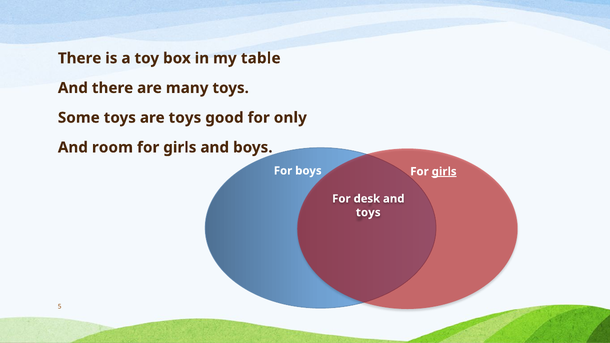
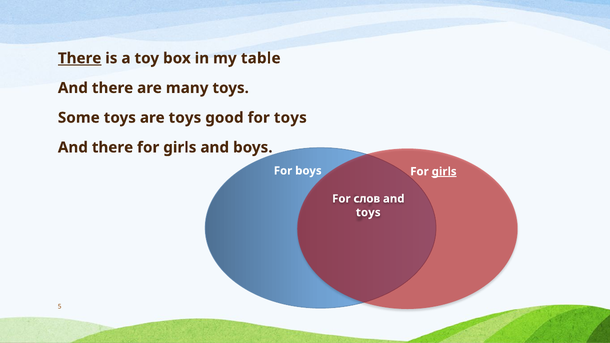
There underline: none -> present (80, 58)
for only: only -> toys (290, 118)
room: room -> there (113, 147)
desk: desk -> слов (367, 199)
